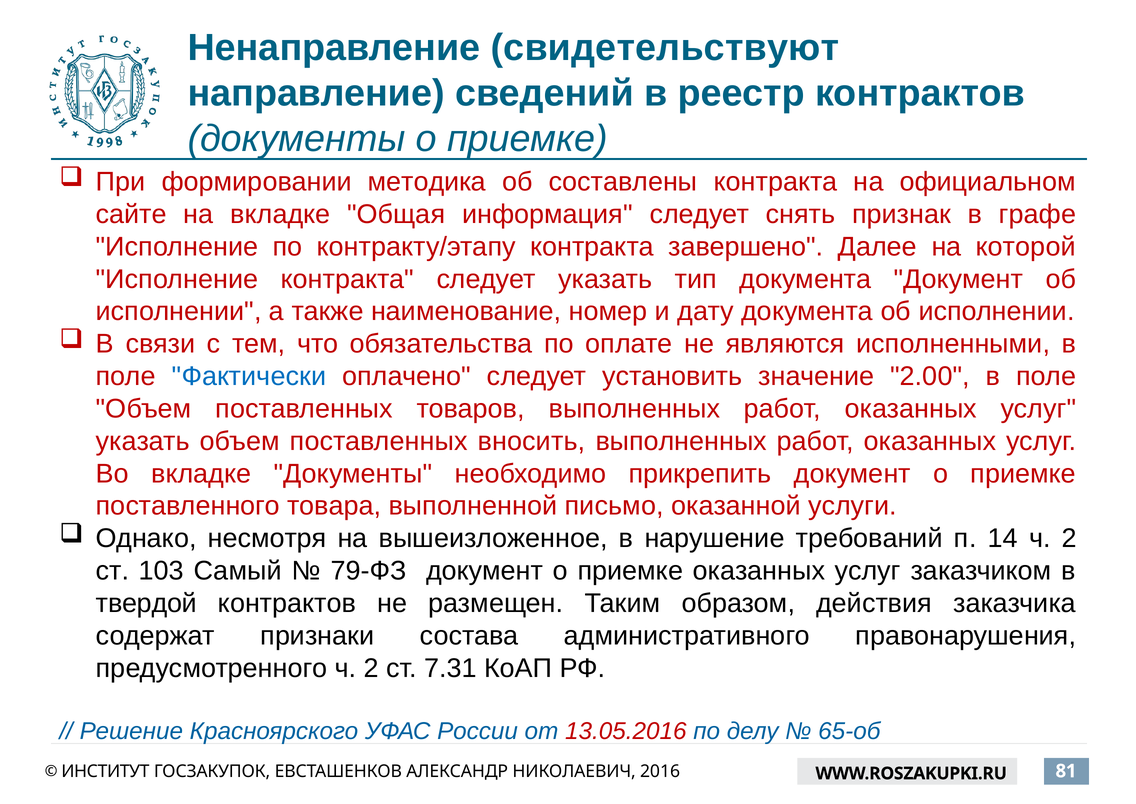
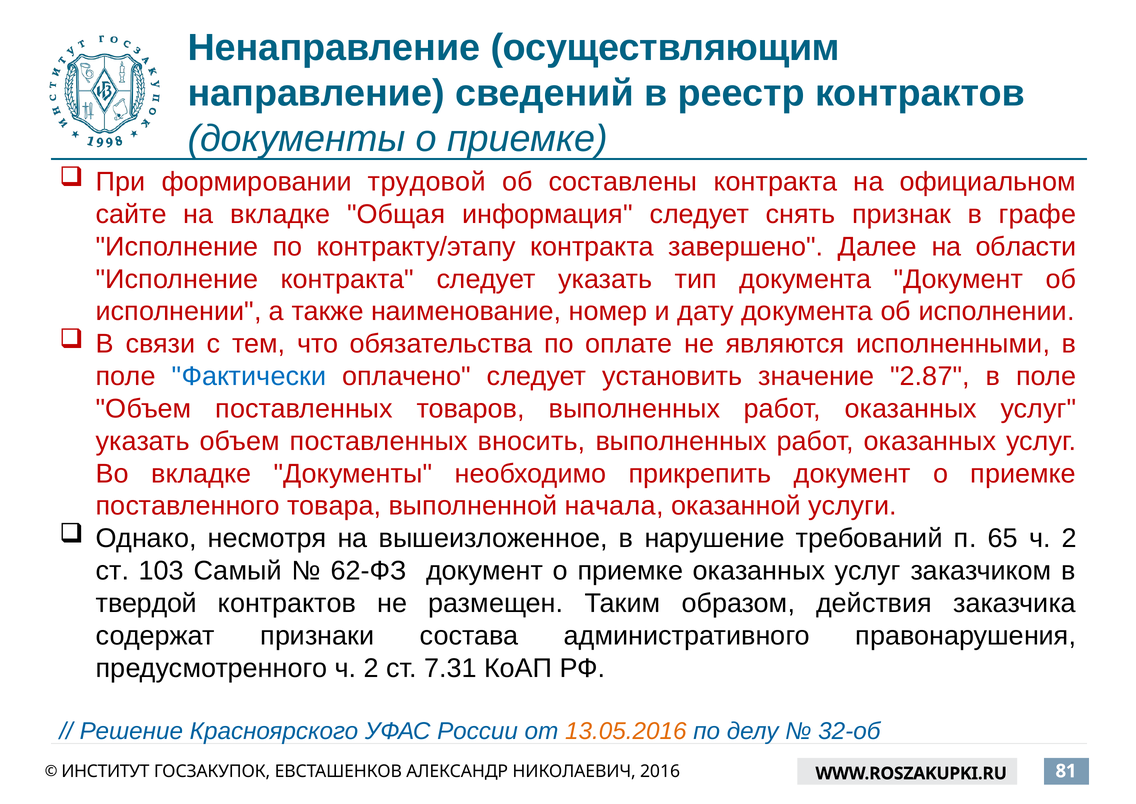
свидетельствуют: свидетельствуют -> осуществляющим (665, 48)
методика: методика -> трудовой (427, 182)
которой: которой -> области (1026, 247)
2.00: 2.00 -> 2.87 (930, 376)
письмо: письмо -> начала (614, 506)
14: 14 -> 65 (1003, 538)
79-ФЗ: 79-ФЗ -> 62-ФЗ (369, 570)
13.05.2016 colour: red -> orange (626, 731)
65-об: 65-об -> 32-об (849, 731)
